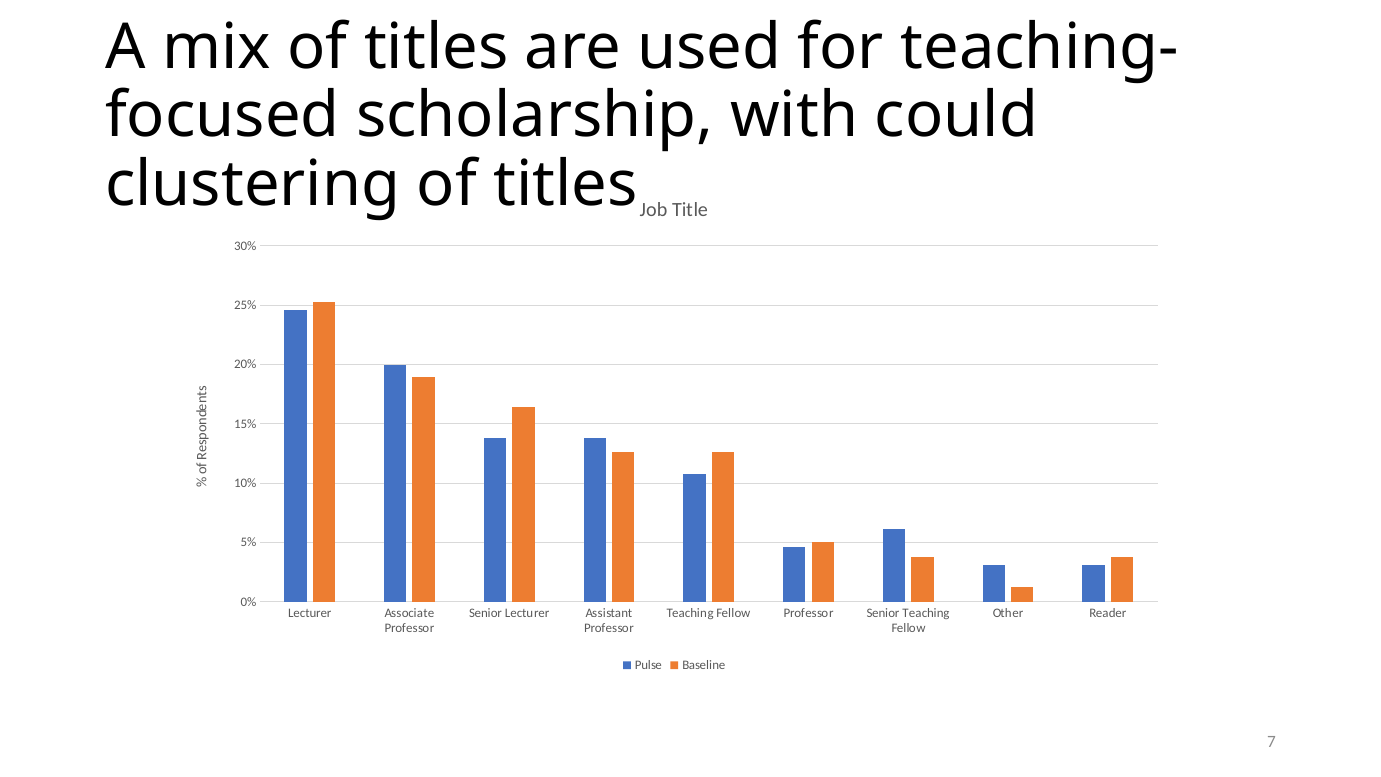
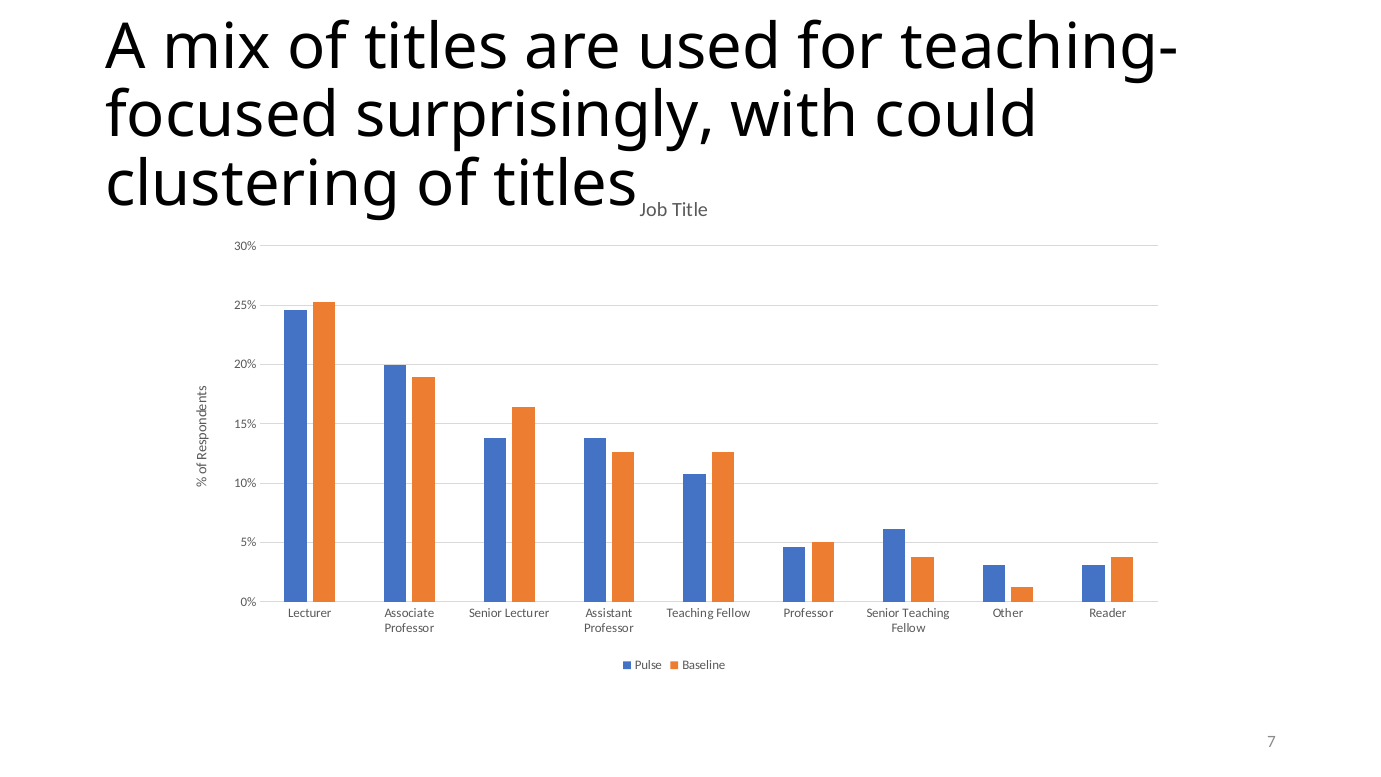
scholarship: scholarship -> surprisingly (535, 116)
